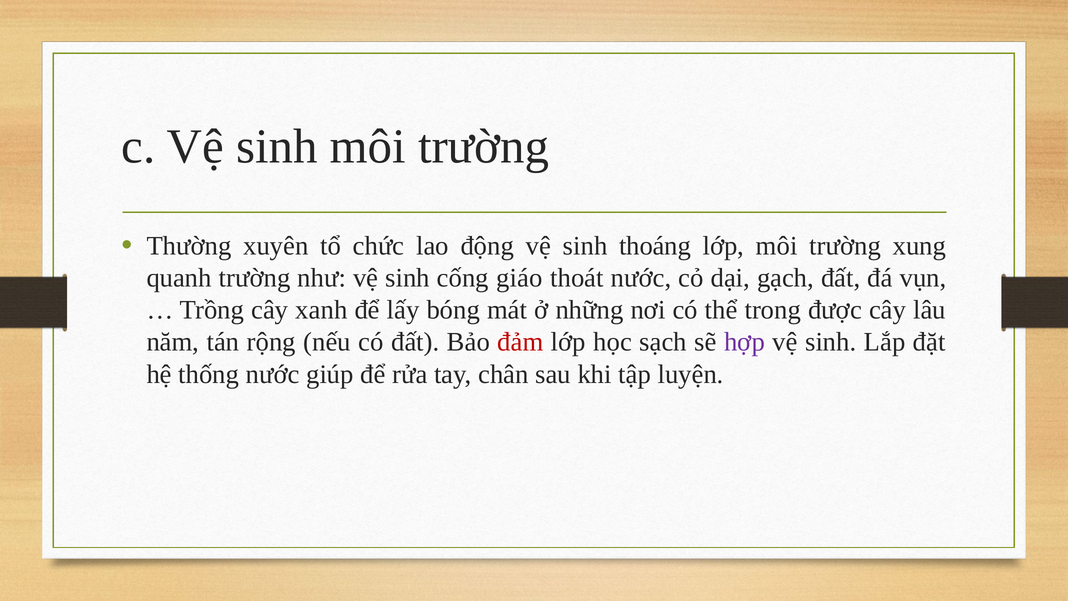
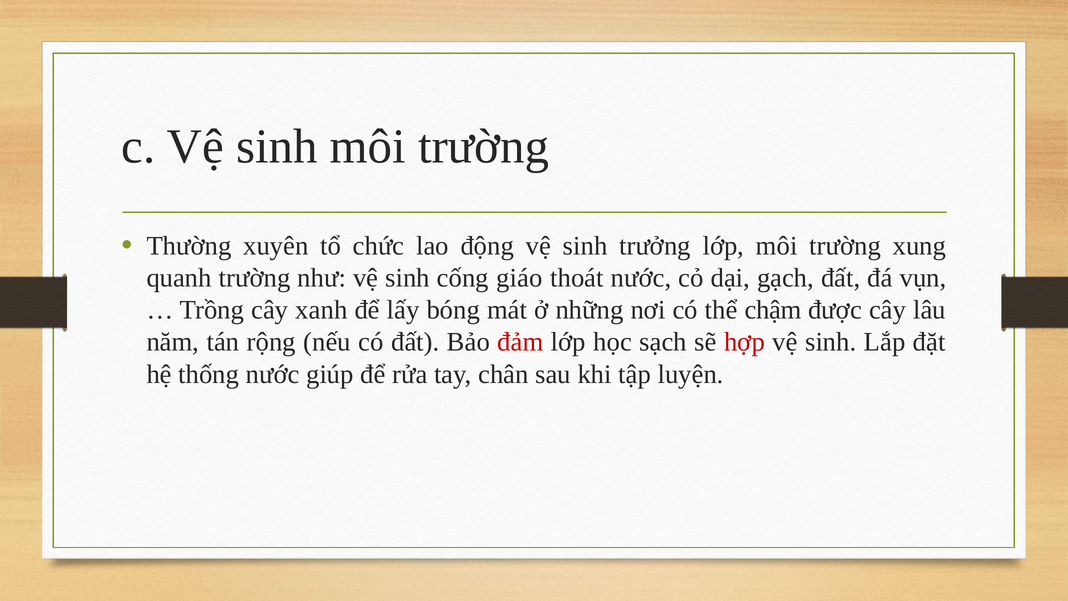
thoáng: thoáng -> trưởng (655, 246)
trong: trong -> chậm (773, 310)
hợp colour: purple -> red (745, 342)
